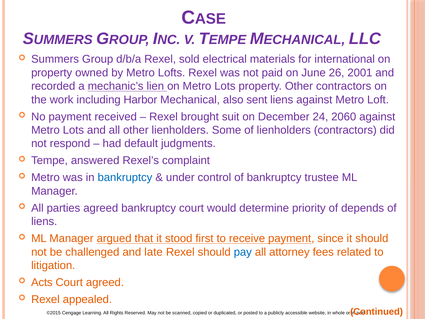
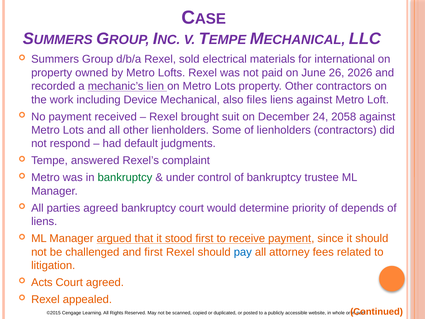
2001: 2001 -> 2026 (360, 73)
Harbor: Harbor -> Device (140, 100)
sent: sent -> files (257, 100)
2060: 2060 -> 2058 (344, 117)
bankruptcy colour: blue -> green (125, 177)
and late: late -> first (154, 252)
